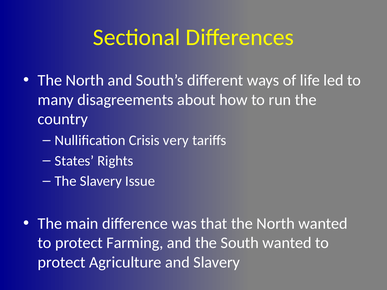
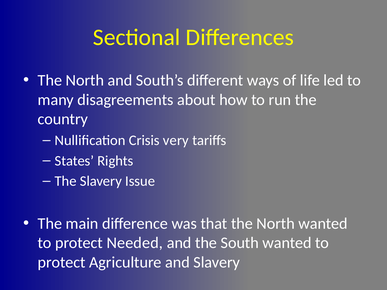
Farming: Farming -> Needed (135, 243)
